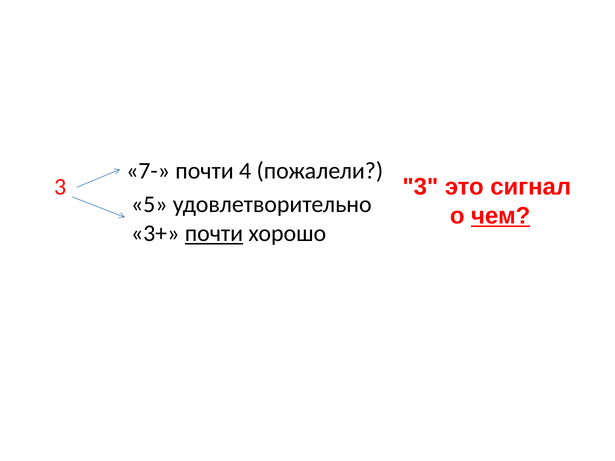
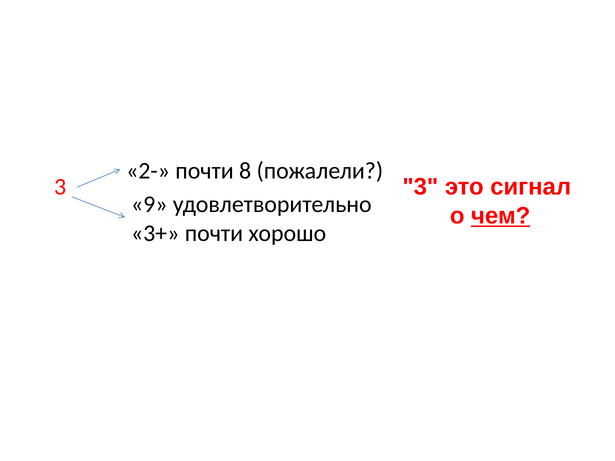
7-: 7- -> 2- (148, 171)
4: 4 -> 8 (245, 171)
5: 5 -> 9 (149, 205)
почти underline: present -> none (214, 233)
